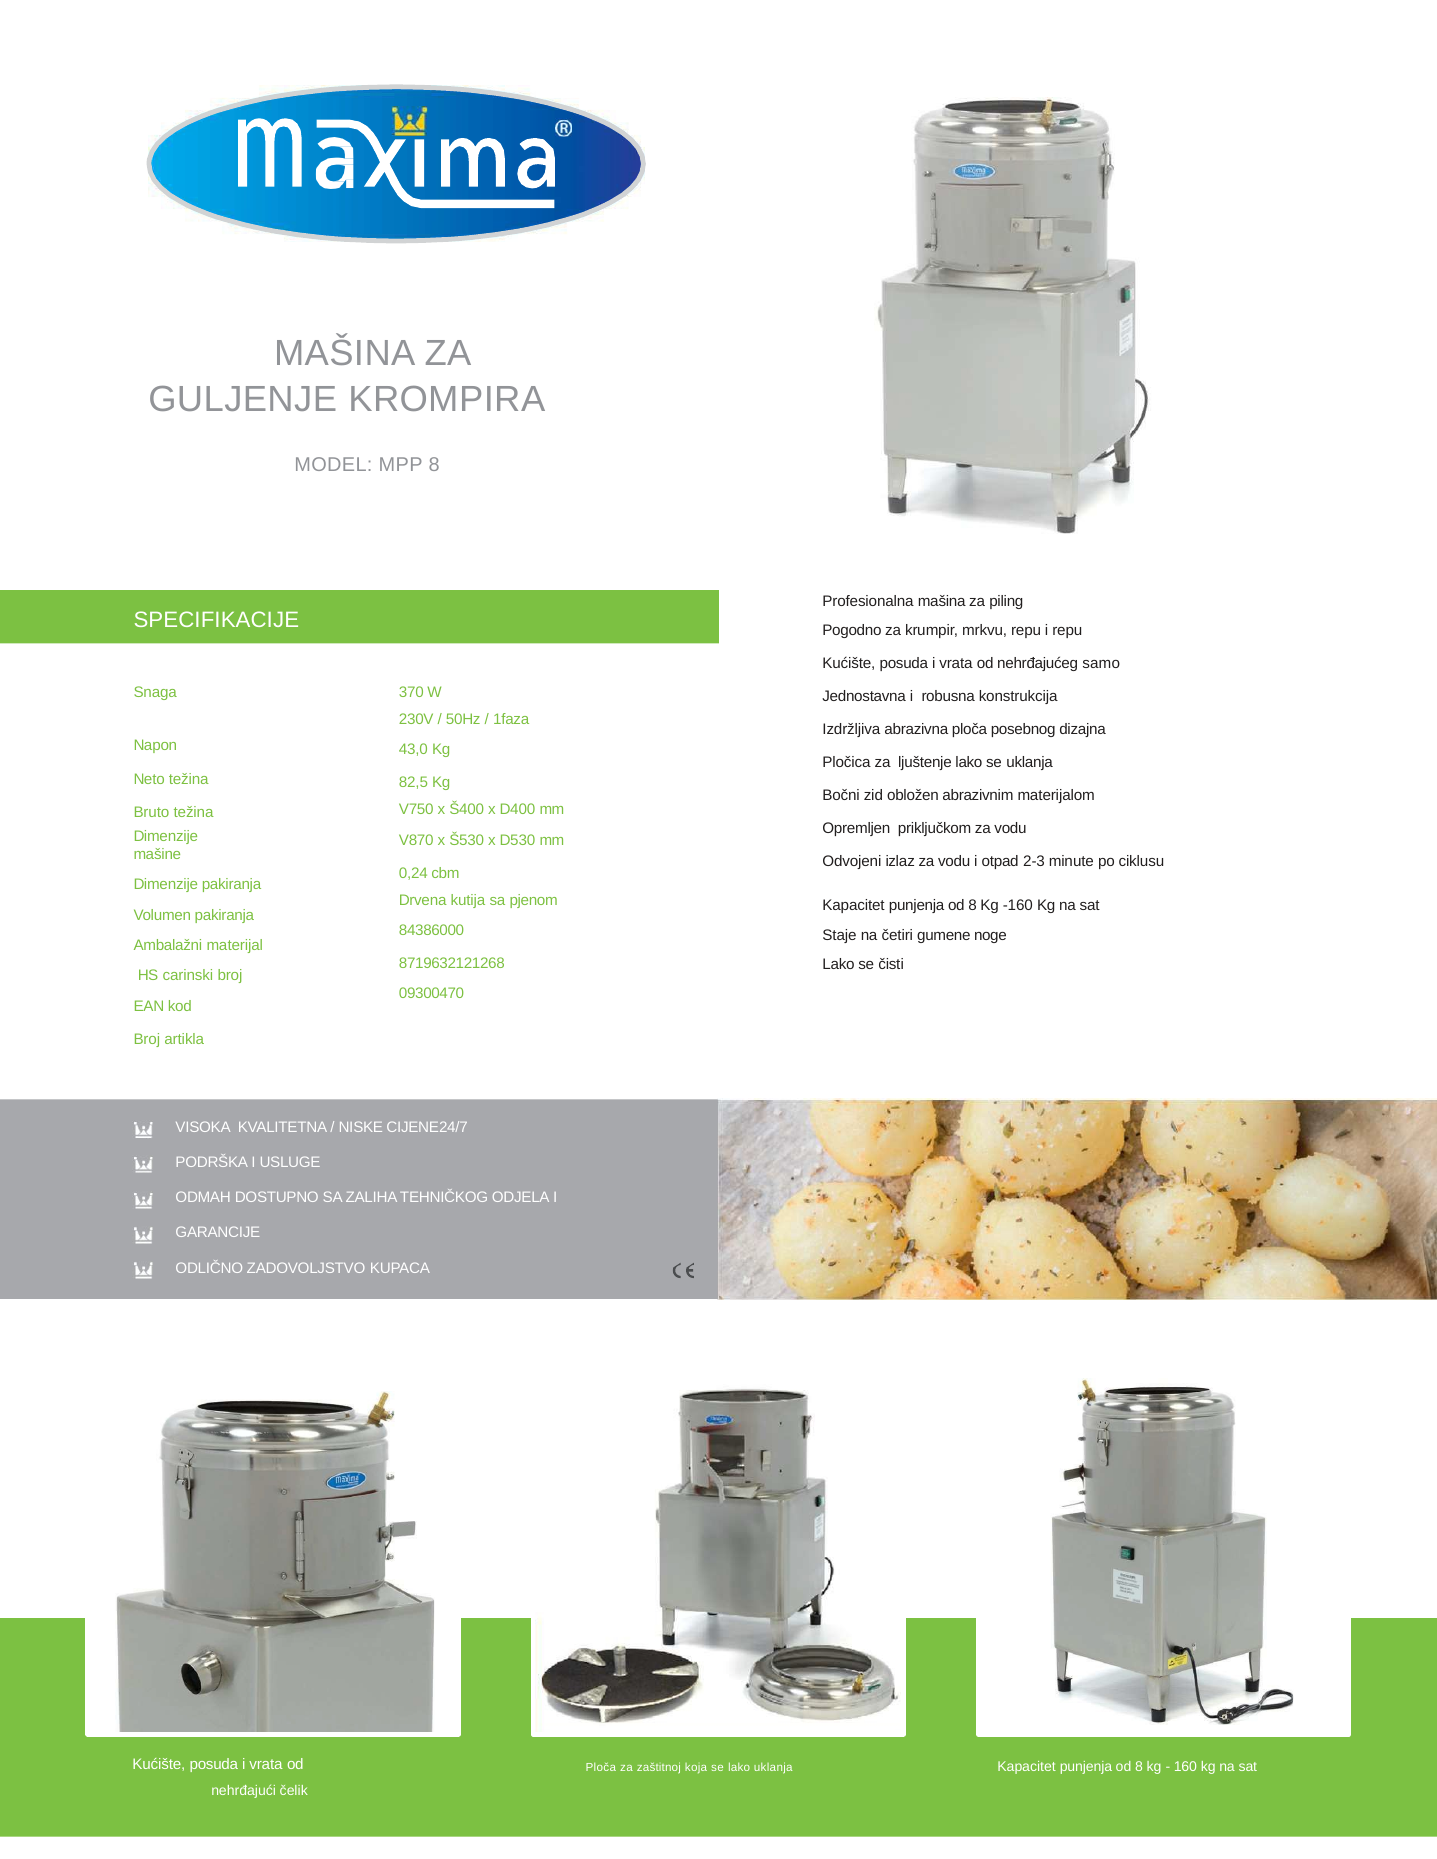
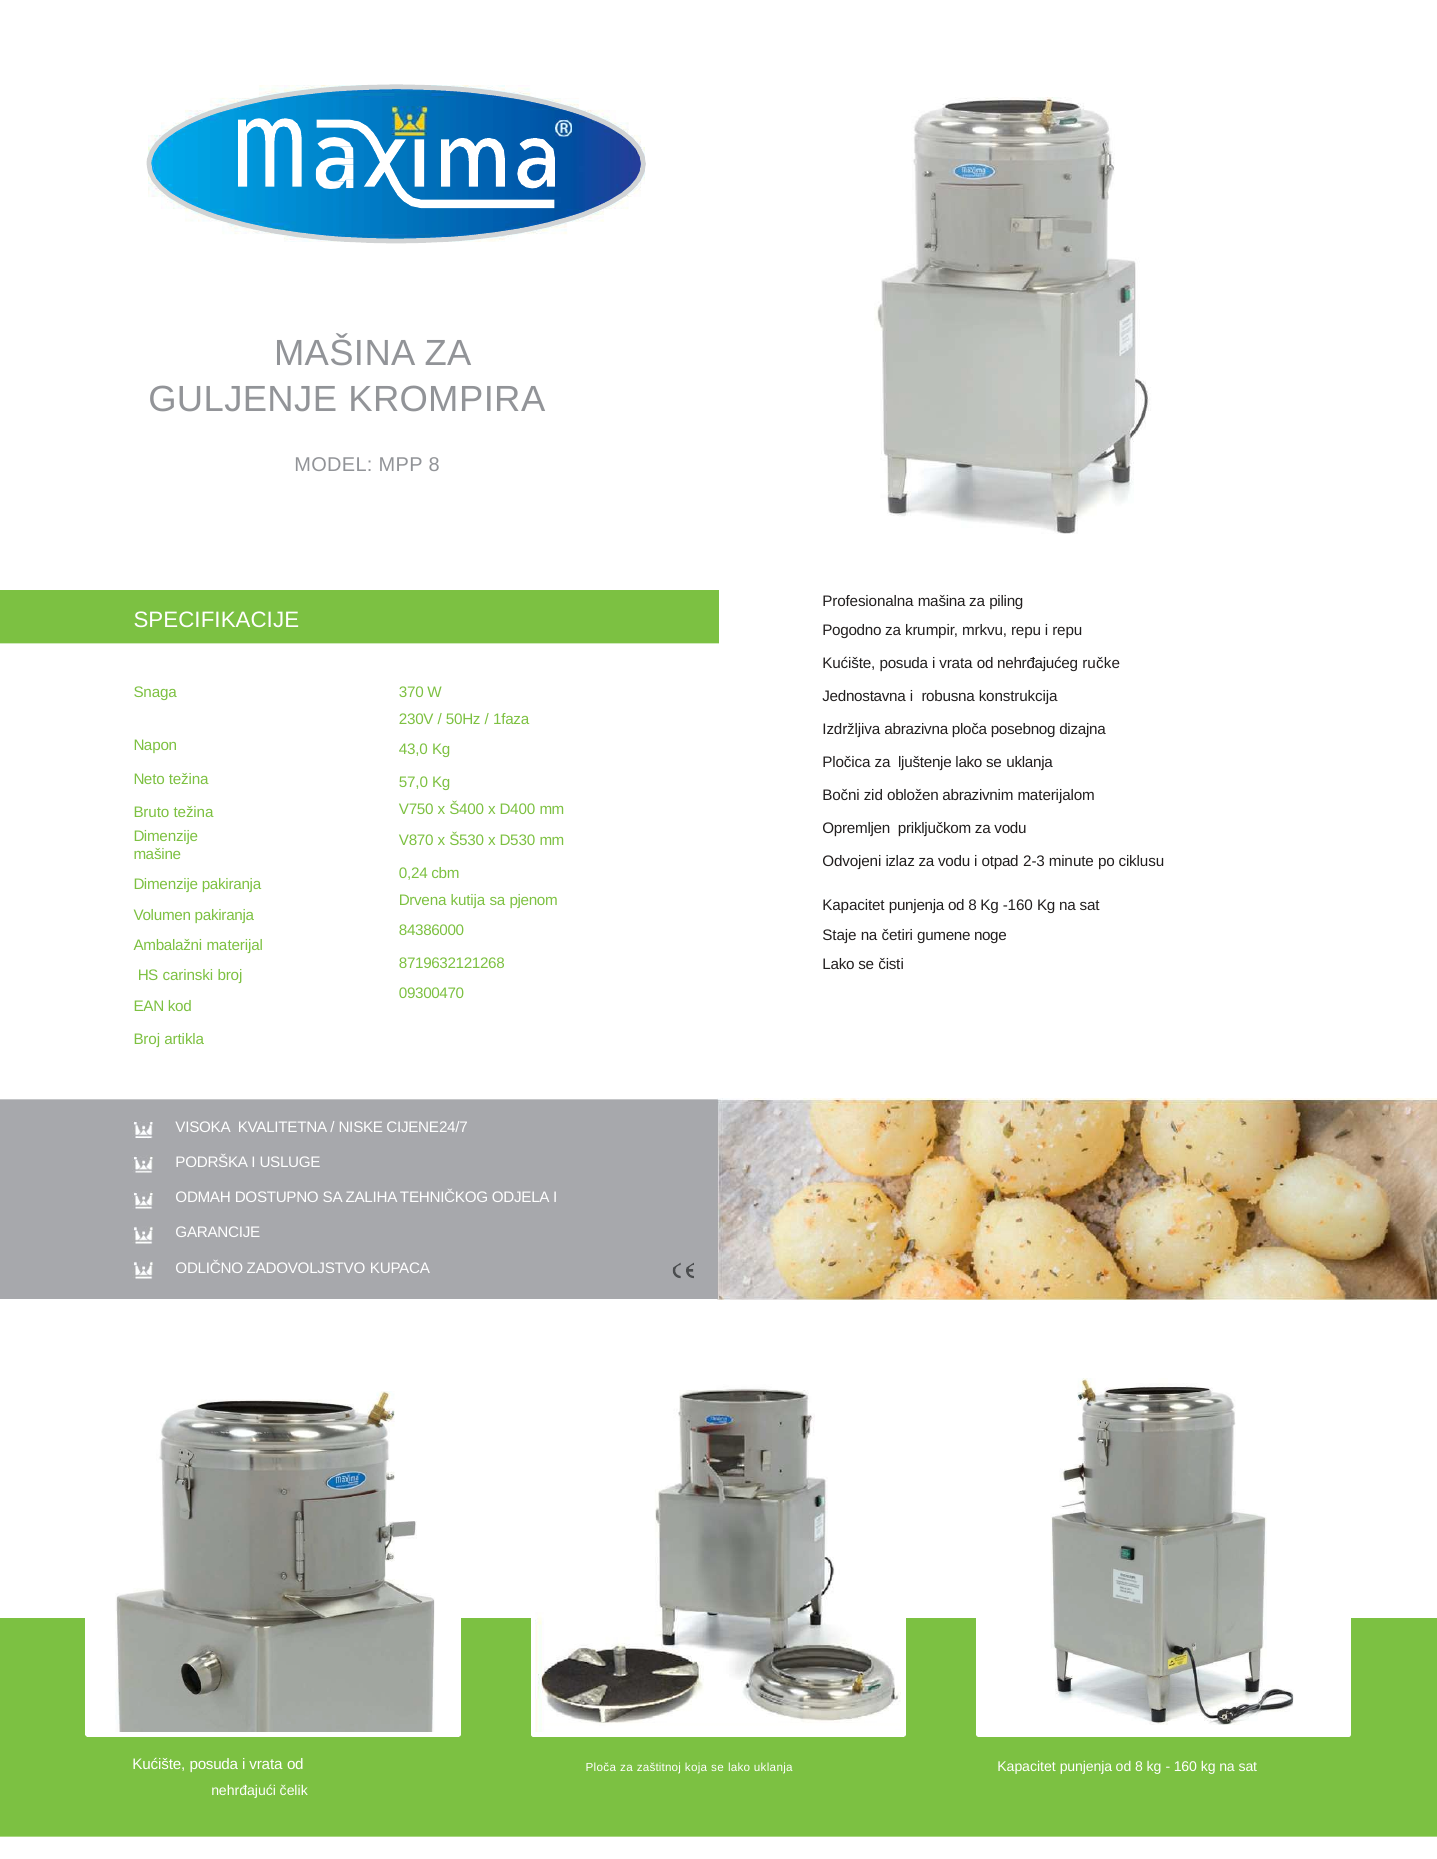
samo: samo -> ručke (1101, 664)
82,5: 82,5 -> 57,0 (413, 783)
